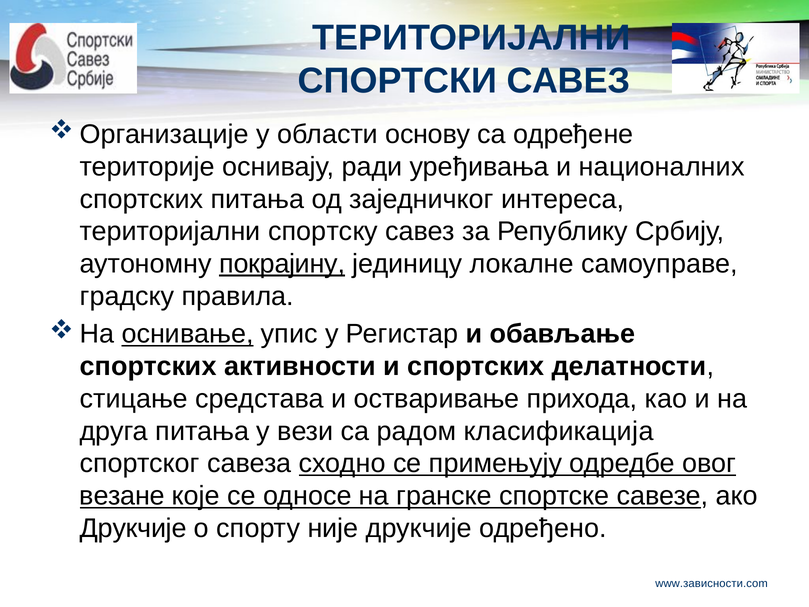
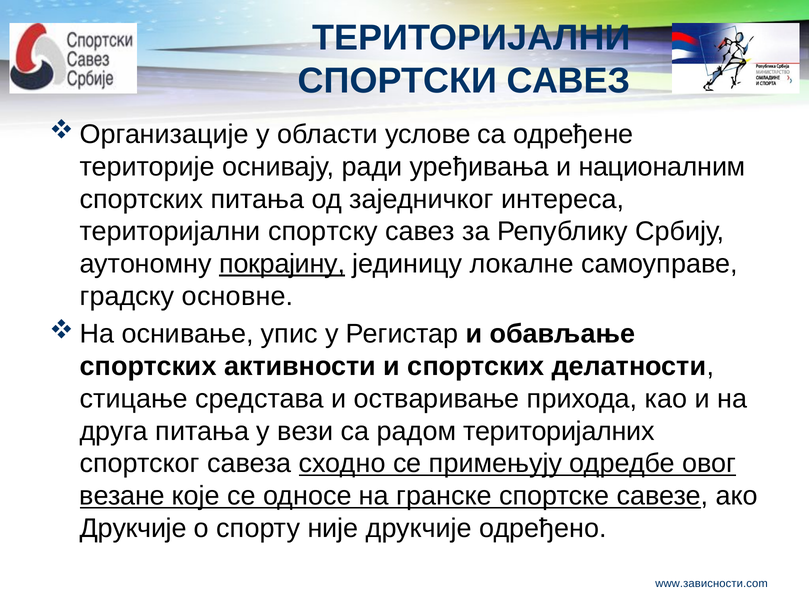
основу: основу -> услове (428, 134)
националних: националних -> националним (662, 167)
правила: правила -> основне (238, 296)
оснивање underline: present -> none (188, 334)
класификација: класификација -> територијалних (559, 431)
